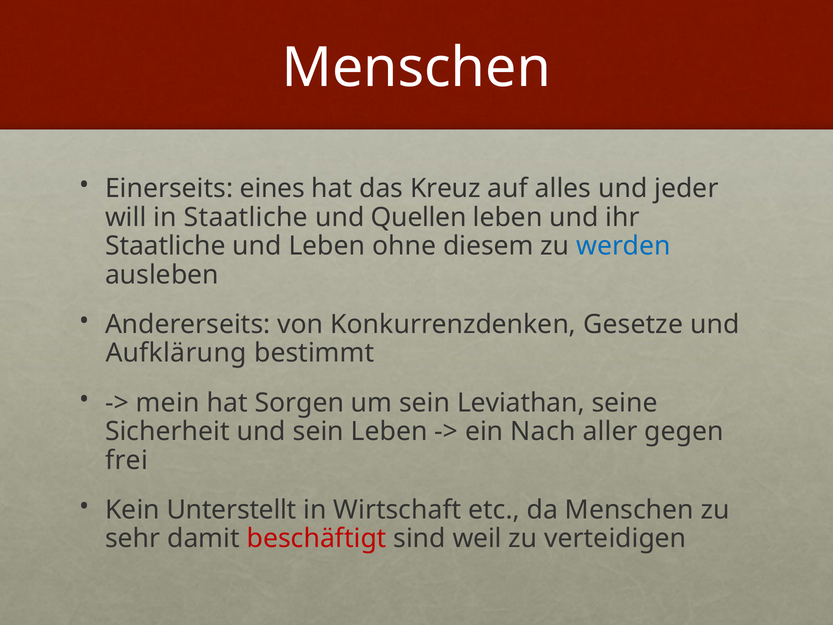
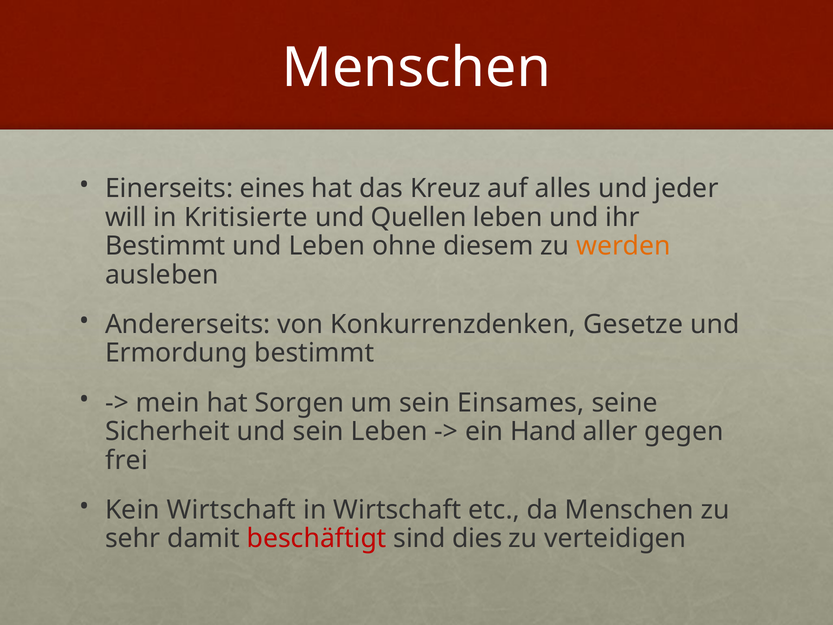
in Staatliche: Staatliche -> Kritisierte (246, 217)
Staatliche: Staatliche -> Bestimmt (165, 246)
werden colour: blue -> orange (623, 246)
Aufklärung: Aufklärung -> Ermordung (176, 353)
Leviathan: Leviathan -> Einsames (521, 403)
Nach: Nach -> Hand (543, 431)
Kein Unterstellt: Unterstellt -> Wirtschaft (231, 510)
weil: weil -> dies (477, 538)
